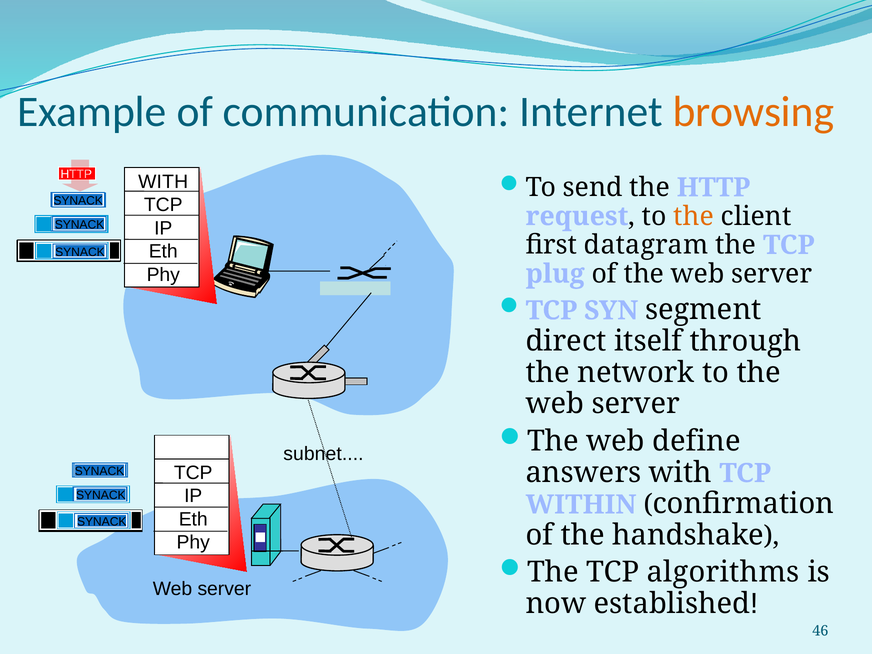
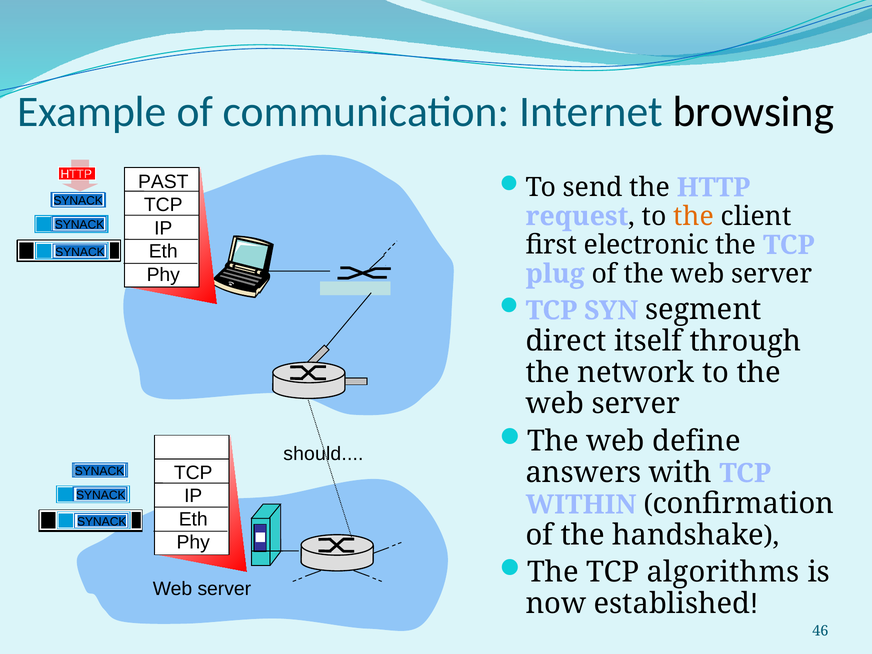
browsing colour: orange -> black (753, 112)
WITH: WITH -> PAST (163, 182)
datagram: datagram -> electronic (646, 245)
subnet: subnet -> should (323, 454)
